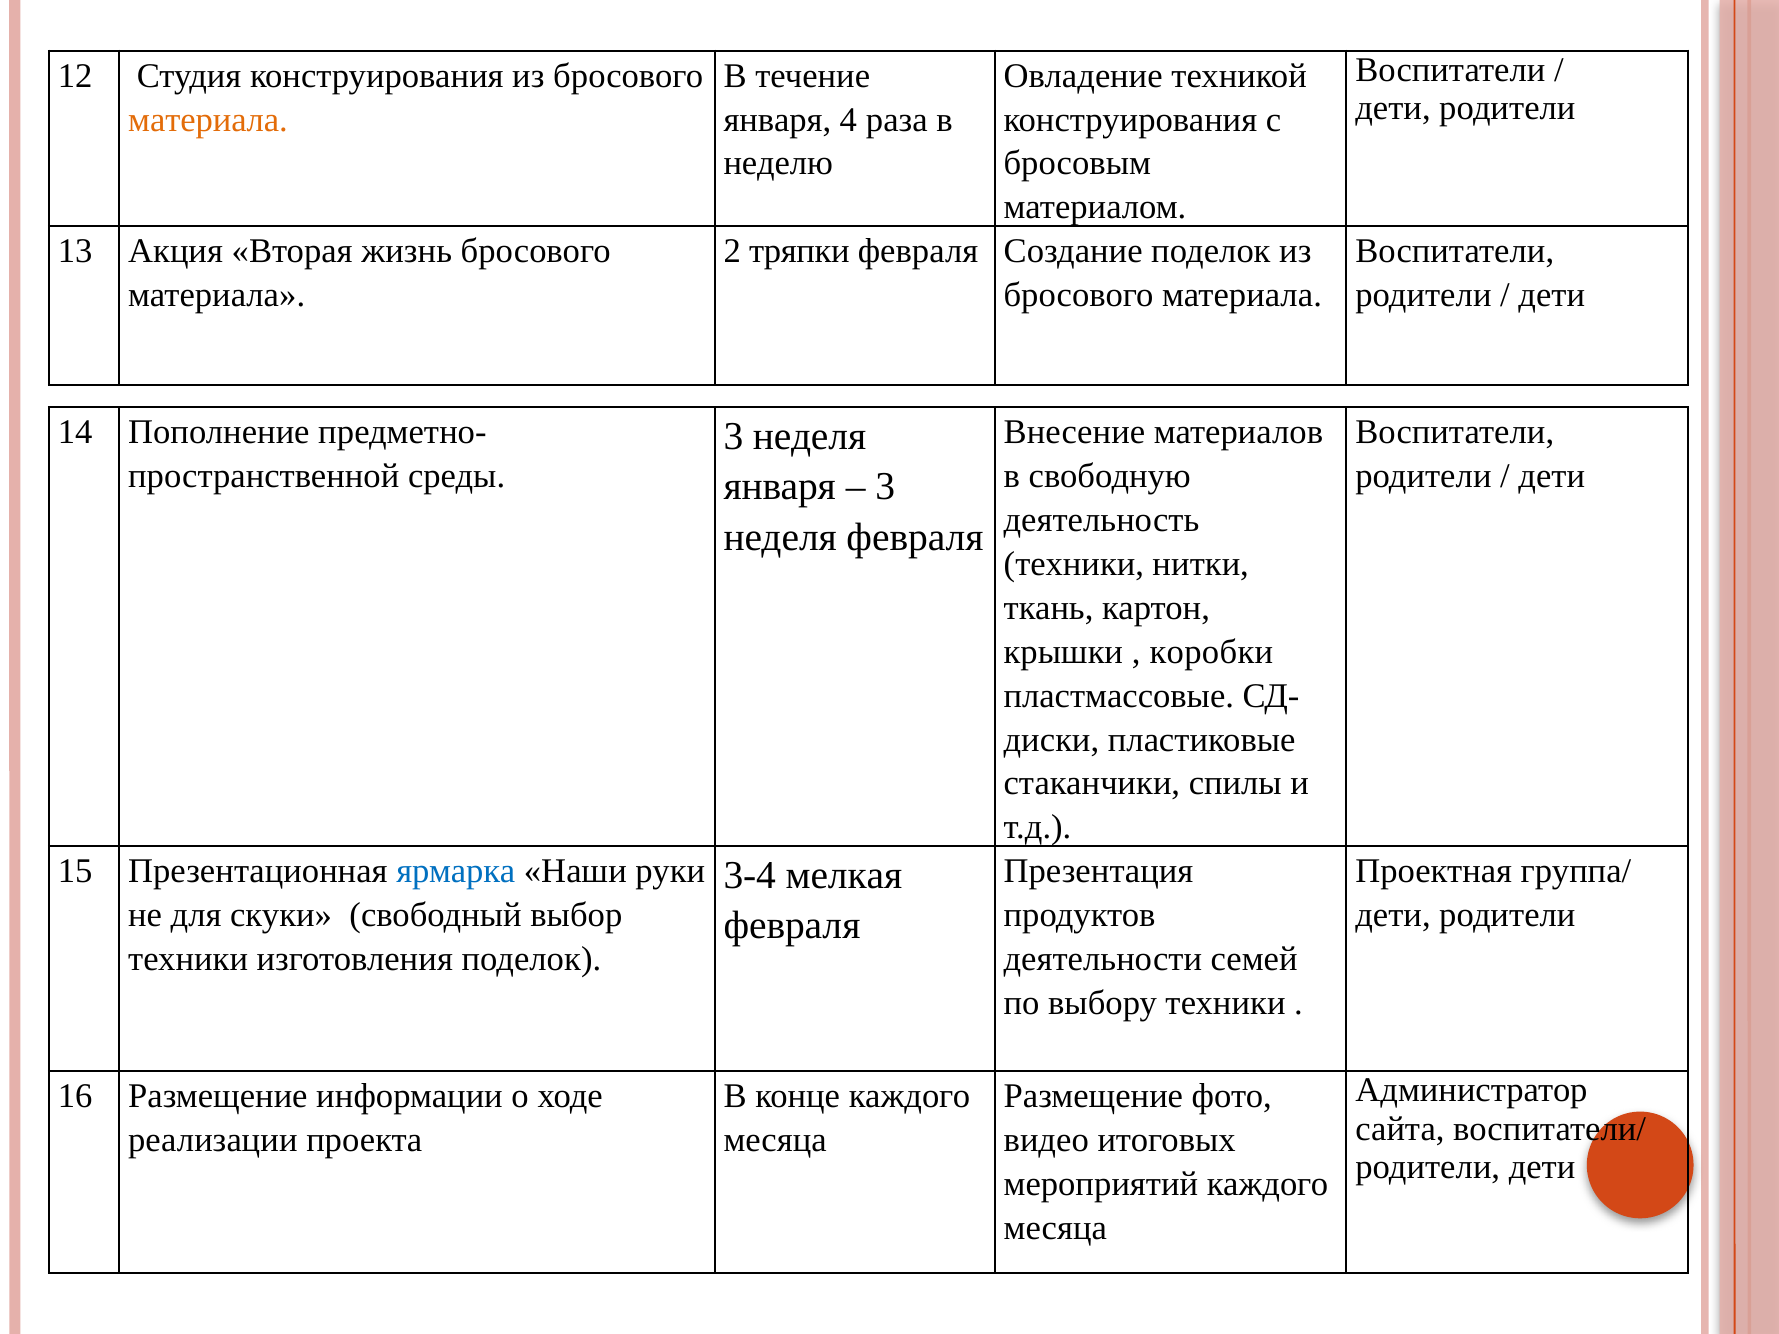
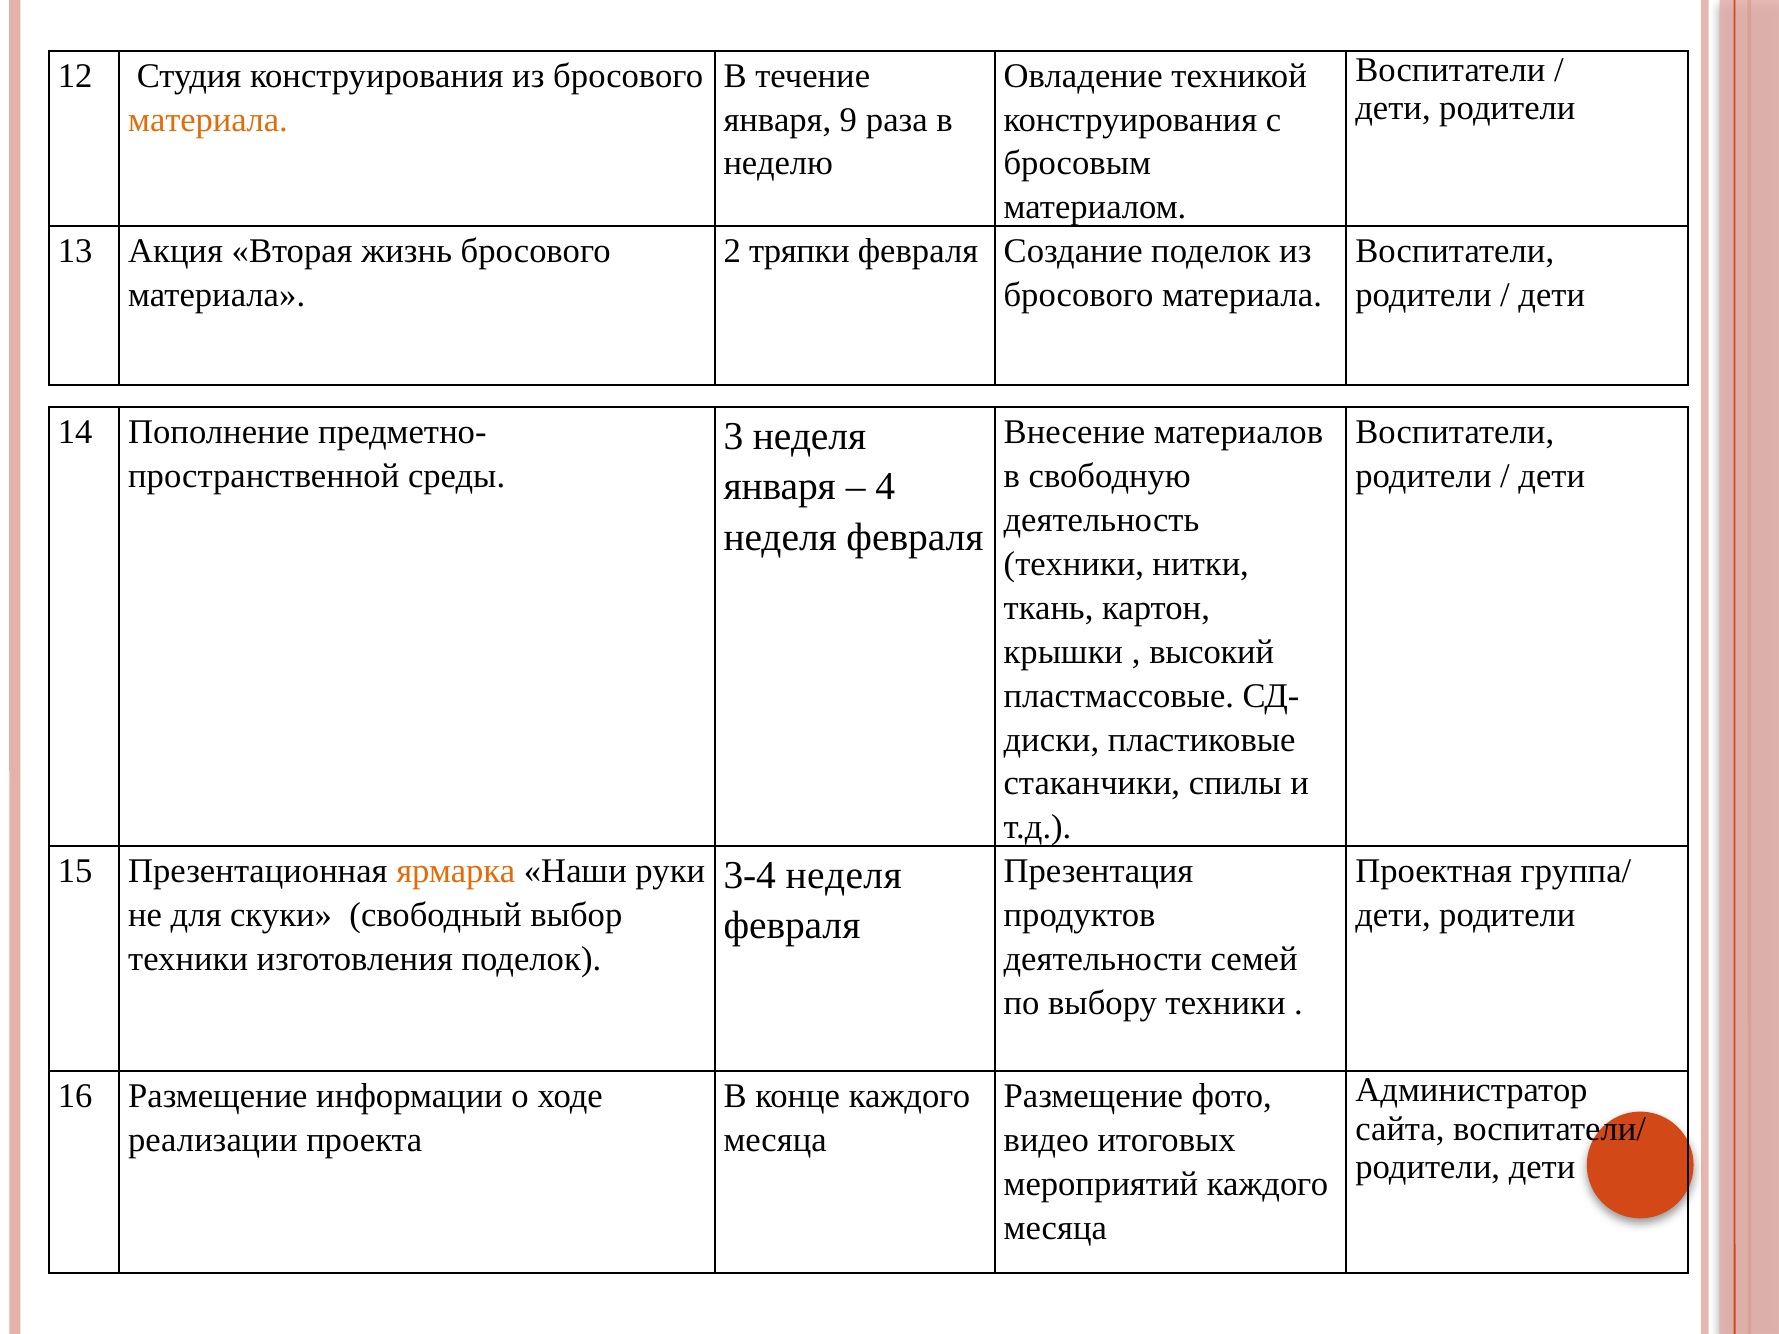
4: 4 -> 9 (848, 120)
3: 3 -> 4 (885, 487)
коробки: коробки -> высокий (1212, 652)
ярмарка colour: blue -> orange (456, 872)
3-4 мелкая: мелкая -> неделя (844, 875)
